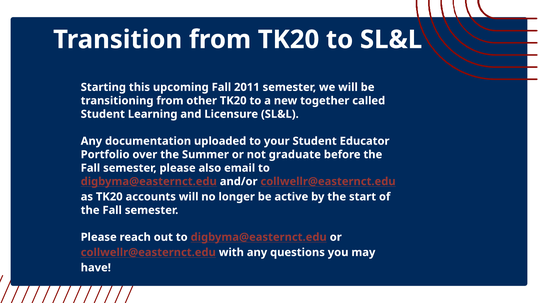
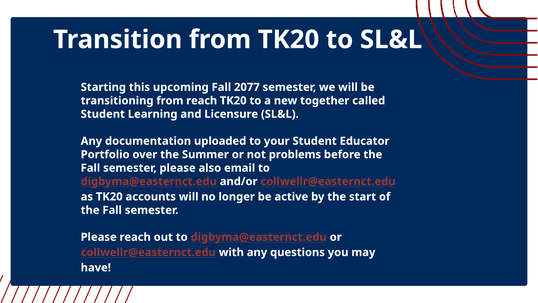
2011: 2011 -> 2077 (247, 87)
from other: other -> reach (202, 101)
graduate: graduate -> problems (295, 154)
